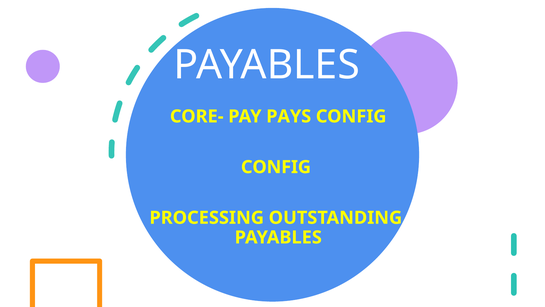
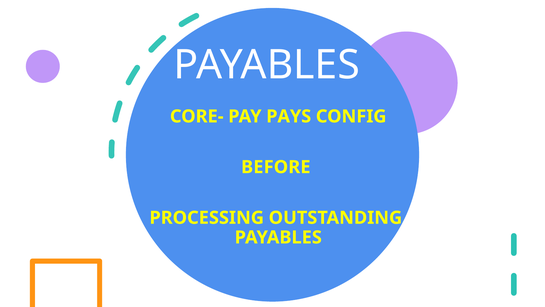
CONFIG: CONFIG -> BEFORE (276, 167)
